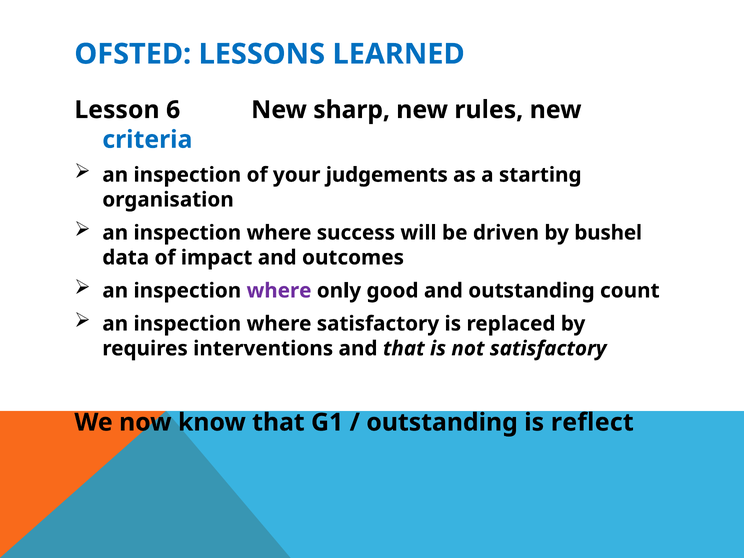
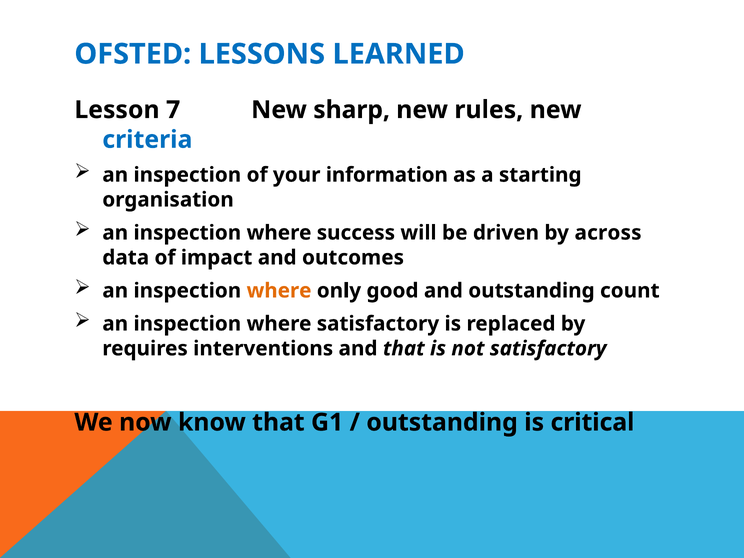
6: 6 -> 7 (173, 110)
judgements: judgements -> information (387, 175)
bushel: bushel -> across (608, 233)
where colour: purple -> orange (279, 291)
reflect: reflect -> critical (592, 422)
